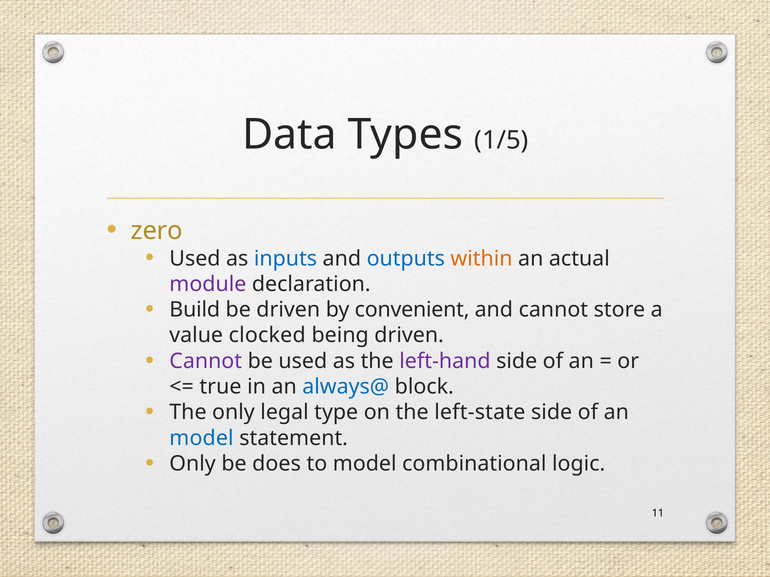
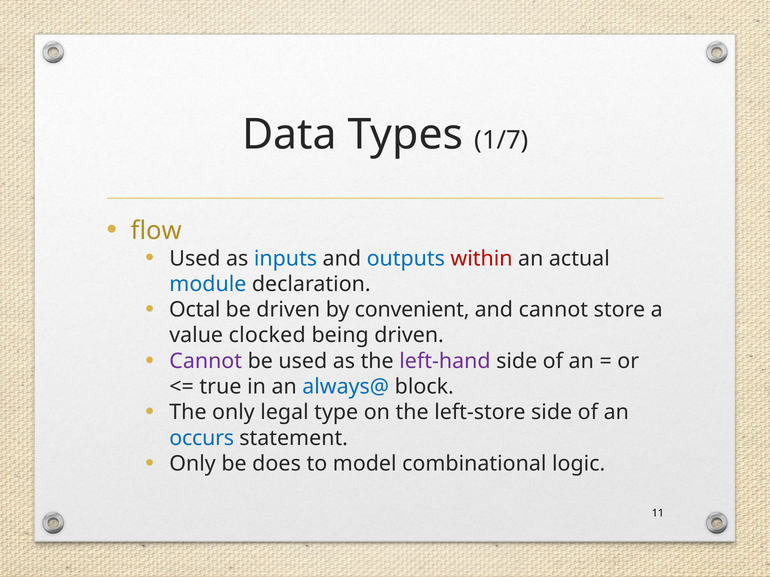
1/5: 1/5 -> 1/7 (501, 141)
zero: zero -> flow (157, 231)
within colour: orange -> red (481, 259)
module colour: purple -> blue (208, 284)
Build: Build -> Octal (195, 310)
left-state: left-state -> left-store (480, 413)
model: model -> occurs (202, 438)
